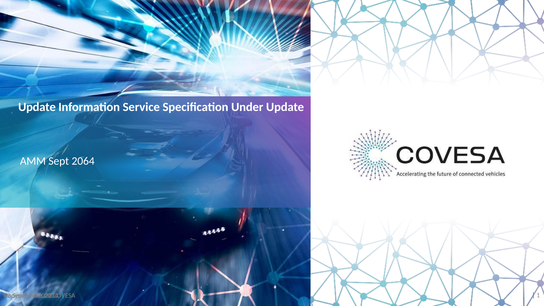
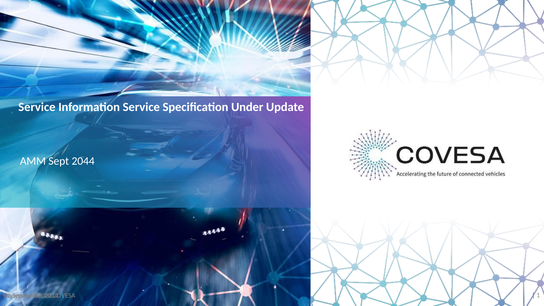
Update: Update -> Service (37, 107)
2064: 2064 -> 2044 (83, 161)
